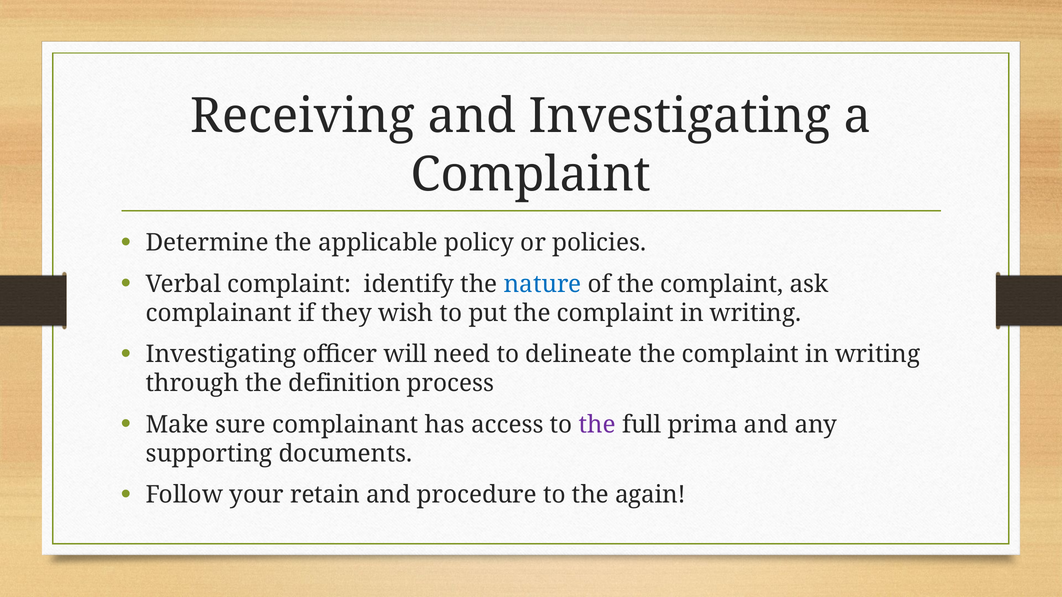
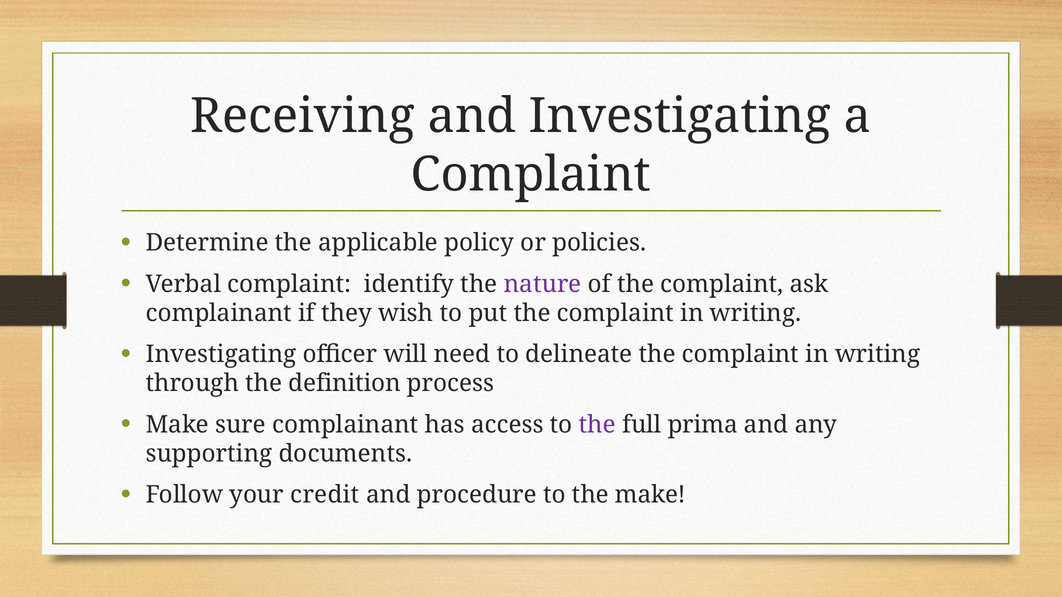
nature colour: blue -> purple (543, 284)
retain: retain -> credit (325, 495)
the again: again -> make (650, 495)
